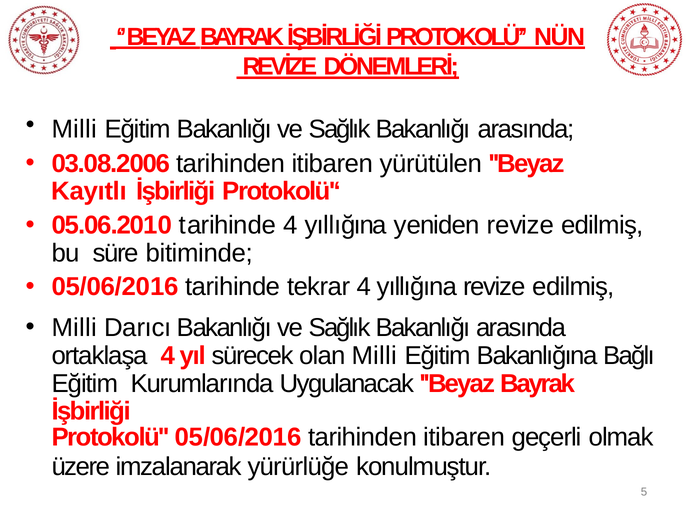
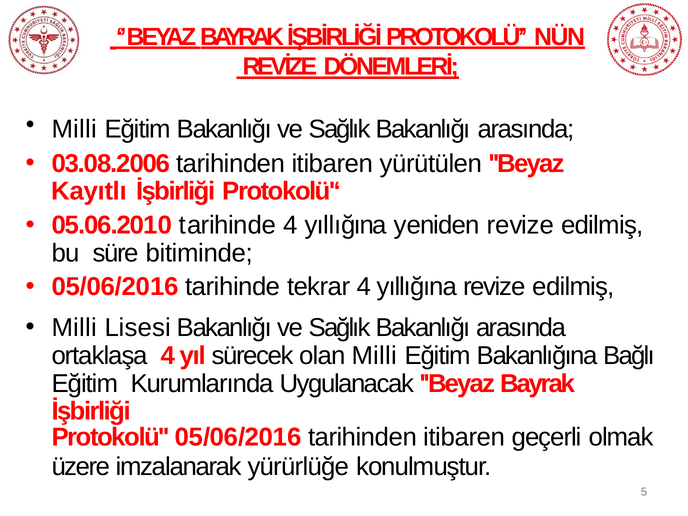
Darıcı: Darıcı -> Lisesi (138, 328)
